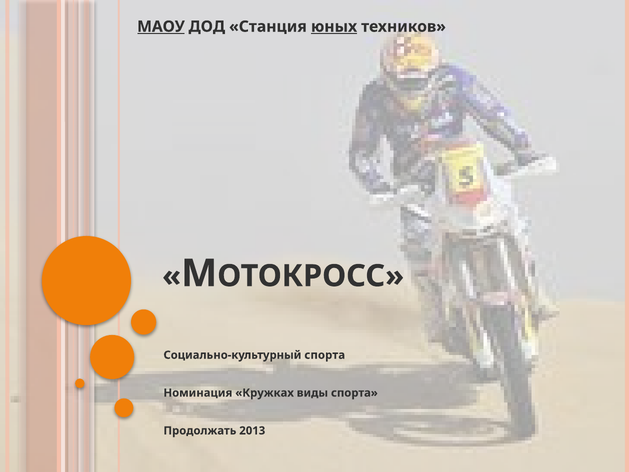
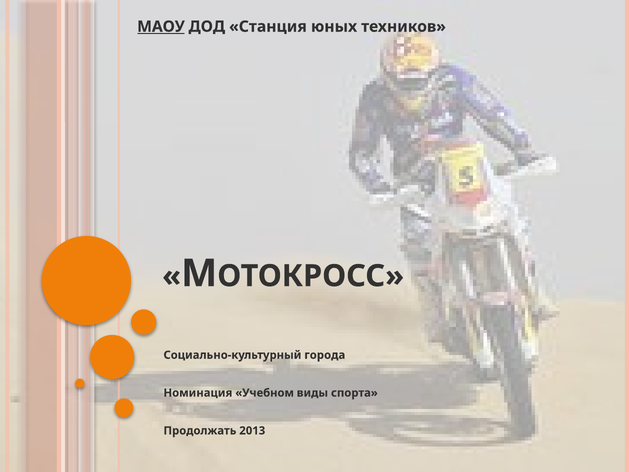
юных underline: present -> none (334, 27)
Социально-культурный спорта: спорта -> города (325, 355)
Кружках: Кружках -> Учебном (265, 393)
